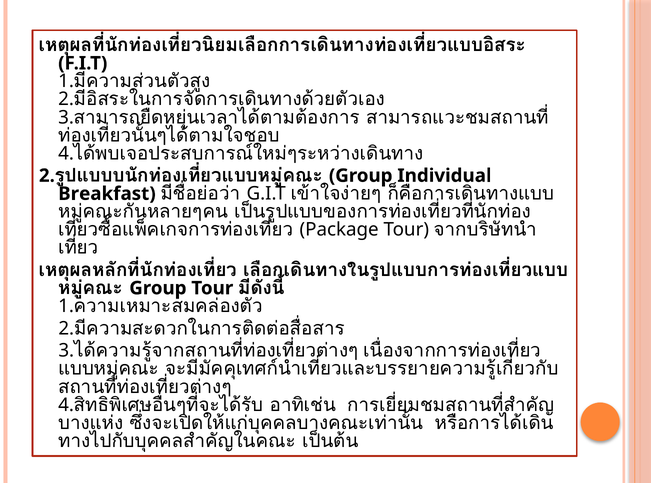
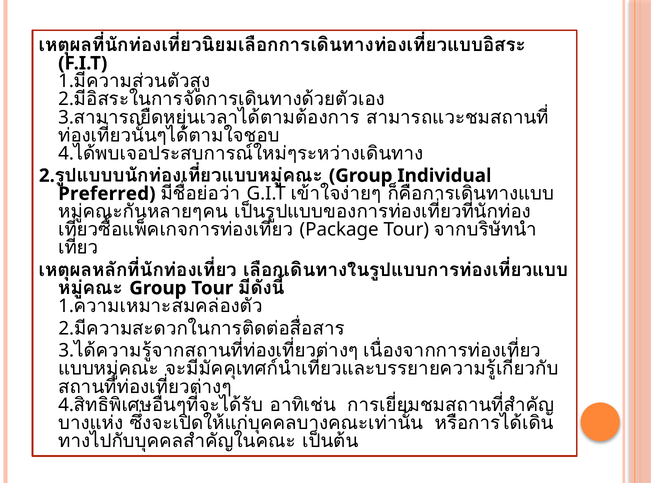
Breakfast: Breakfast -> Preferred (107, 193)
